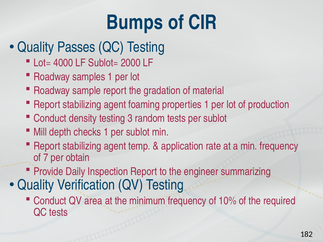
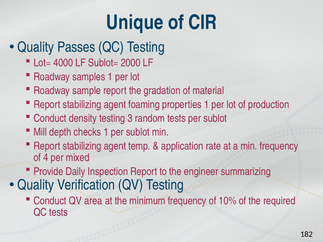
Bumps: Bumps -> Unique (135, 23)
7: 7 -> 4 (46, 158)
obtain: obtain -> mixed (78, 158)
